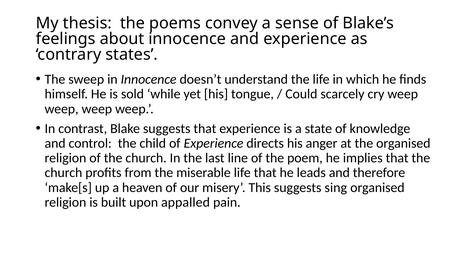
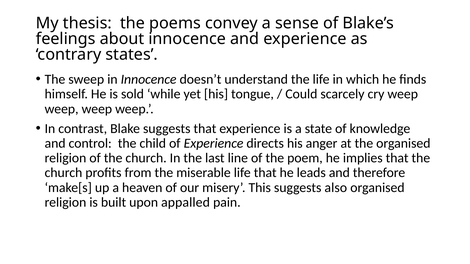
sing: sing -> also (336, 188)
